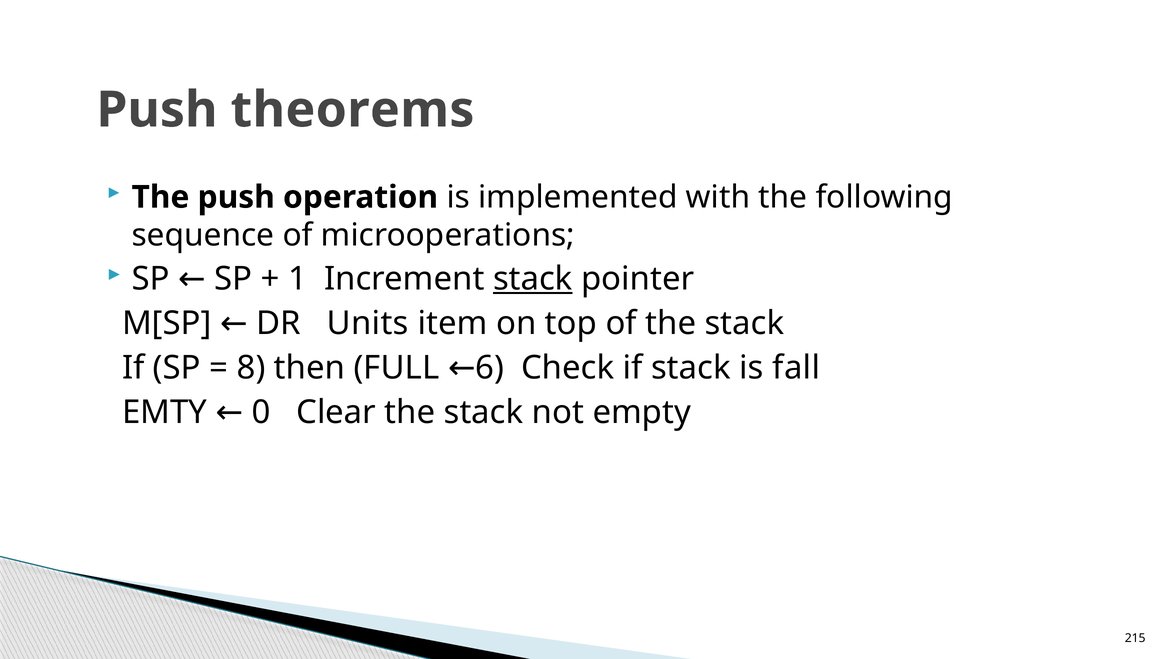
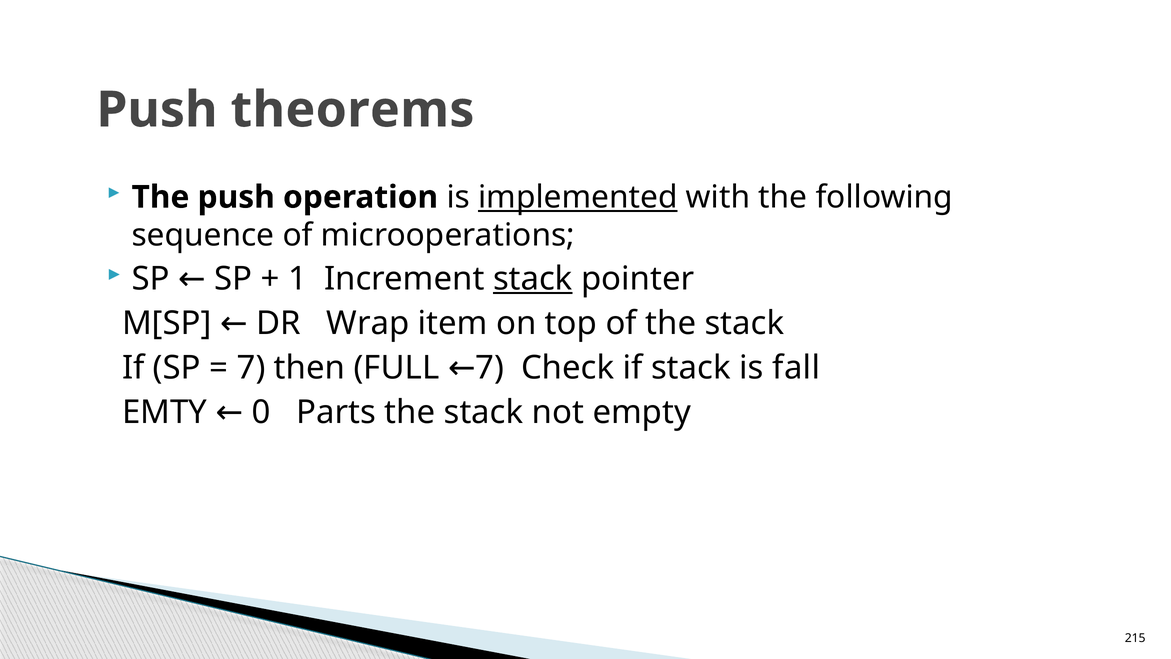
implemented underline: none -> present (578, 197)
Units: Units -> Wrap (368, 323)
8: 8 -> 7 (251, 368)
FULL 6: 6 -> 7 (490, 368)
Clear: Clear -> Parts (336, 412)
